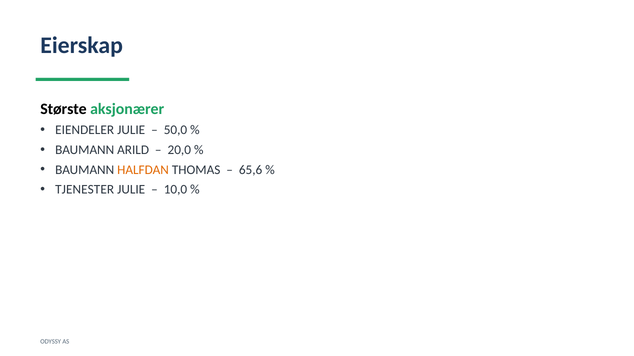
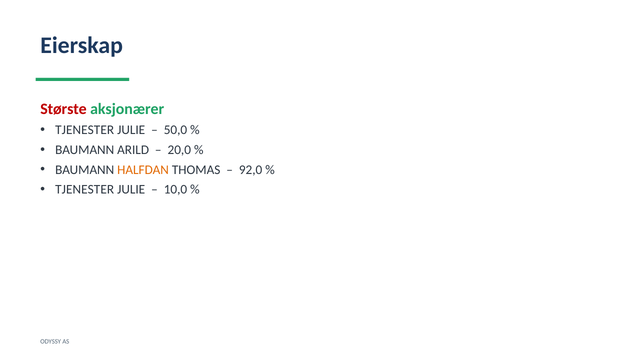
Største colour: black -> red (64, 109)
EIENDELER: EIENDELER -> TJENESTER (85, 130)
65,6: 65,6 -> 92,0 (251, 170)
